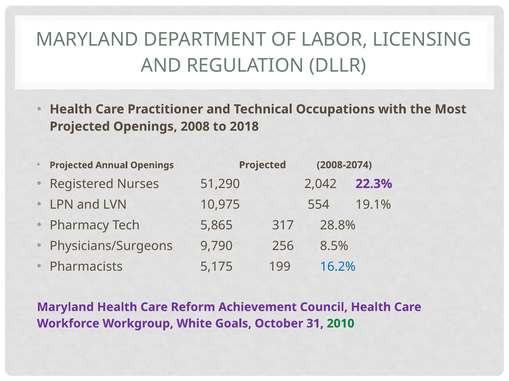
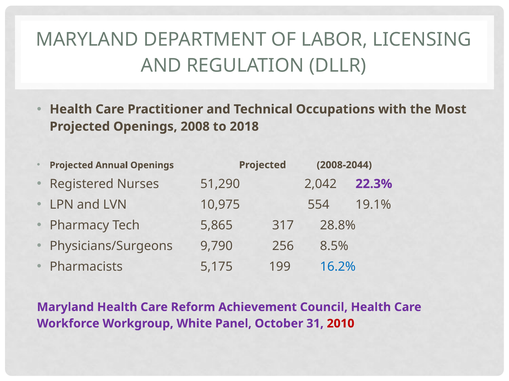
2008-2074: 2008-2074 -> 2008-2044 (344, 165)
Goals: Goals -> Panel (233, 324)
2010 colour: green -> red (341, 324)
